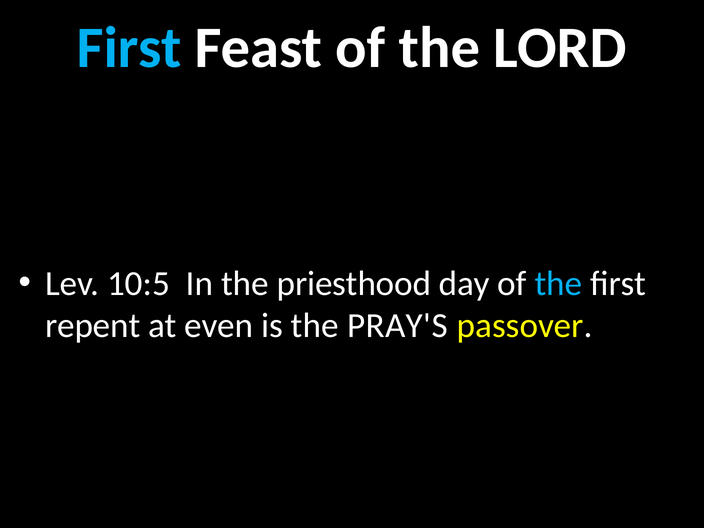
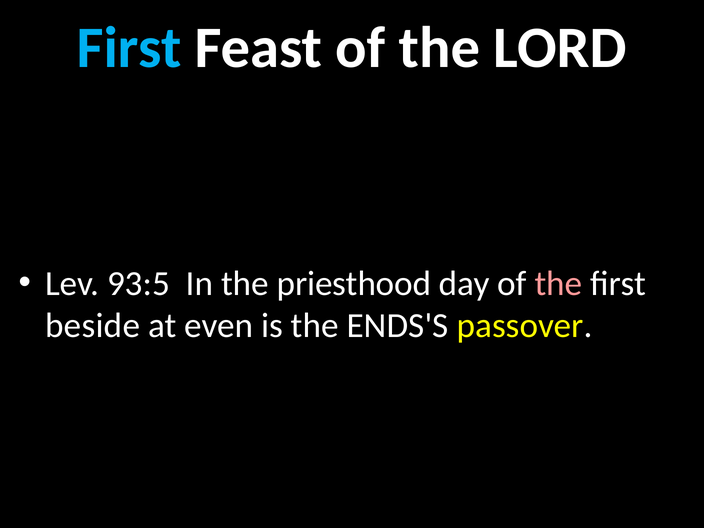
10:5: 10:5 -> 93:5 (139, 283)
the colour: light blue -> pink (558, 283)
repent: repent -> beside (93, 326)
PRAY'S: PRAY'S -> ENDS'S (398, 326)
